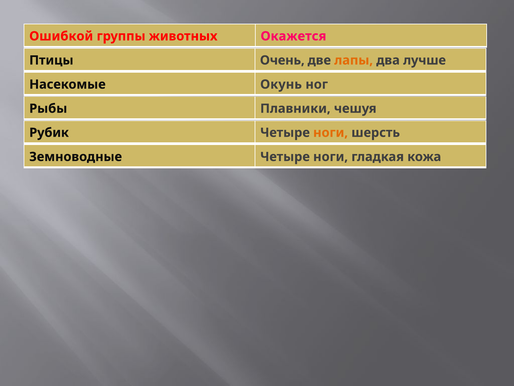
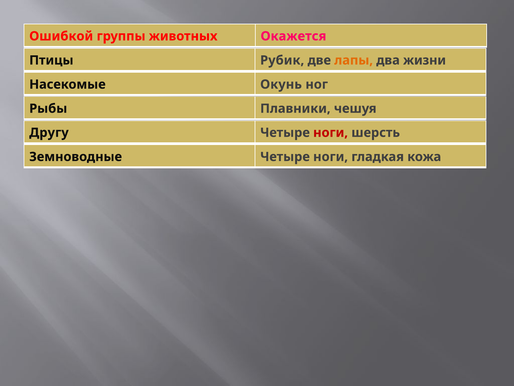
Очень: Очень -> Рубик (282, 60)
лучше: лучше -> жизни (425, 60)
Рубик: Рубик -> Другу (49, 132)
ноги colour: orange -> red (331, 132)
